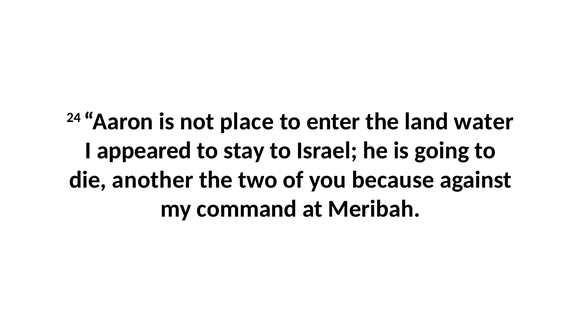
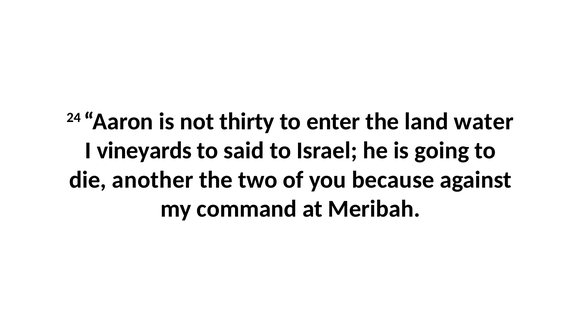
place: place -> thirty (247, 122)
appeared: appeared -> vineyards (144, 151)
stay: stay -> said (244, 151)
